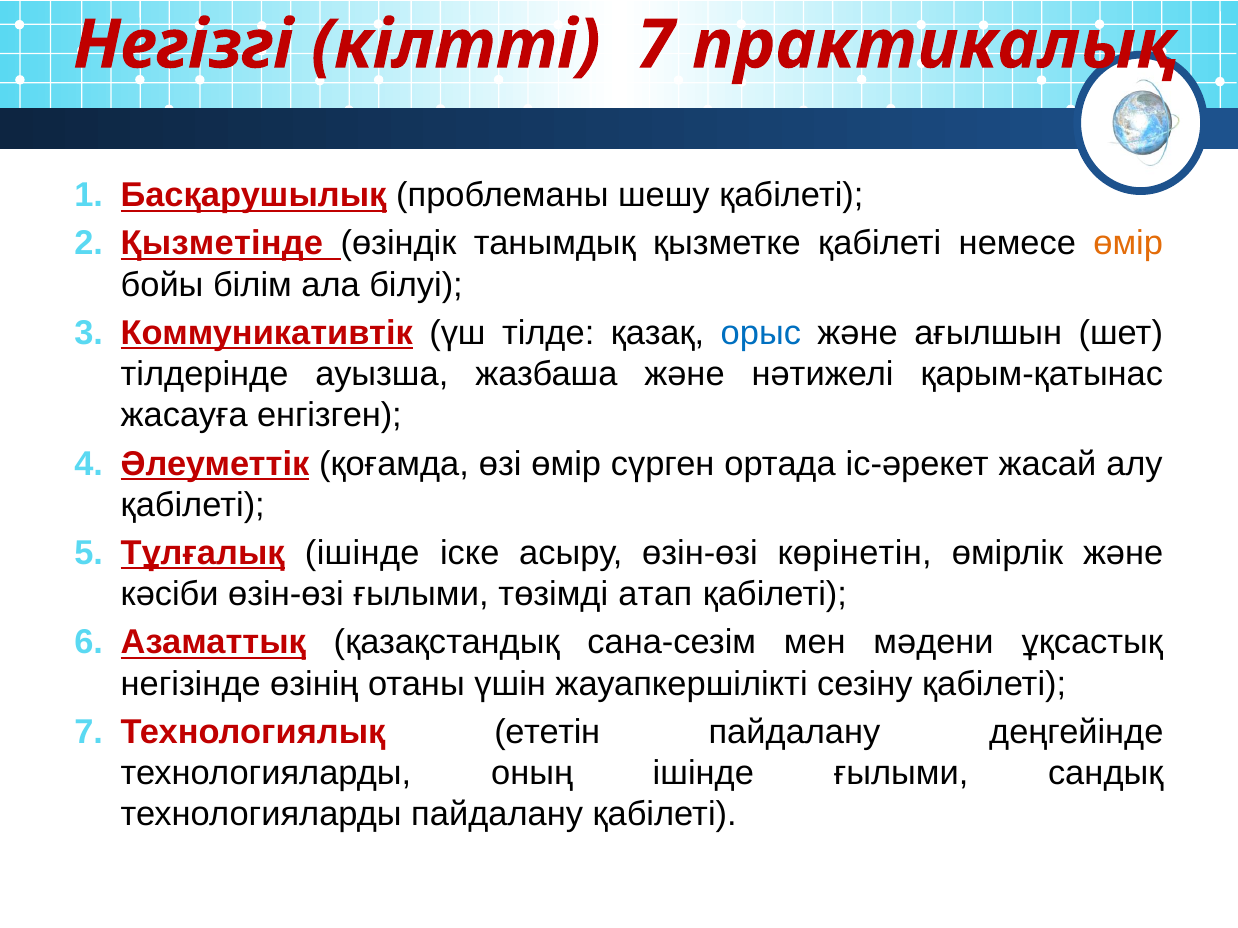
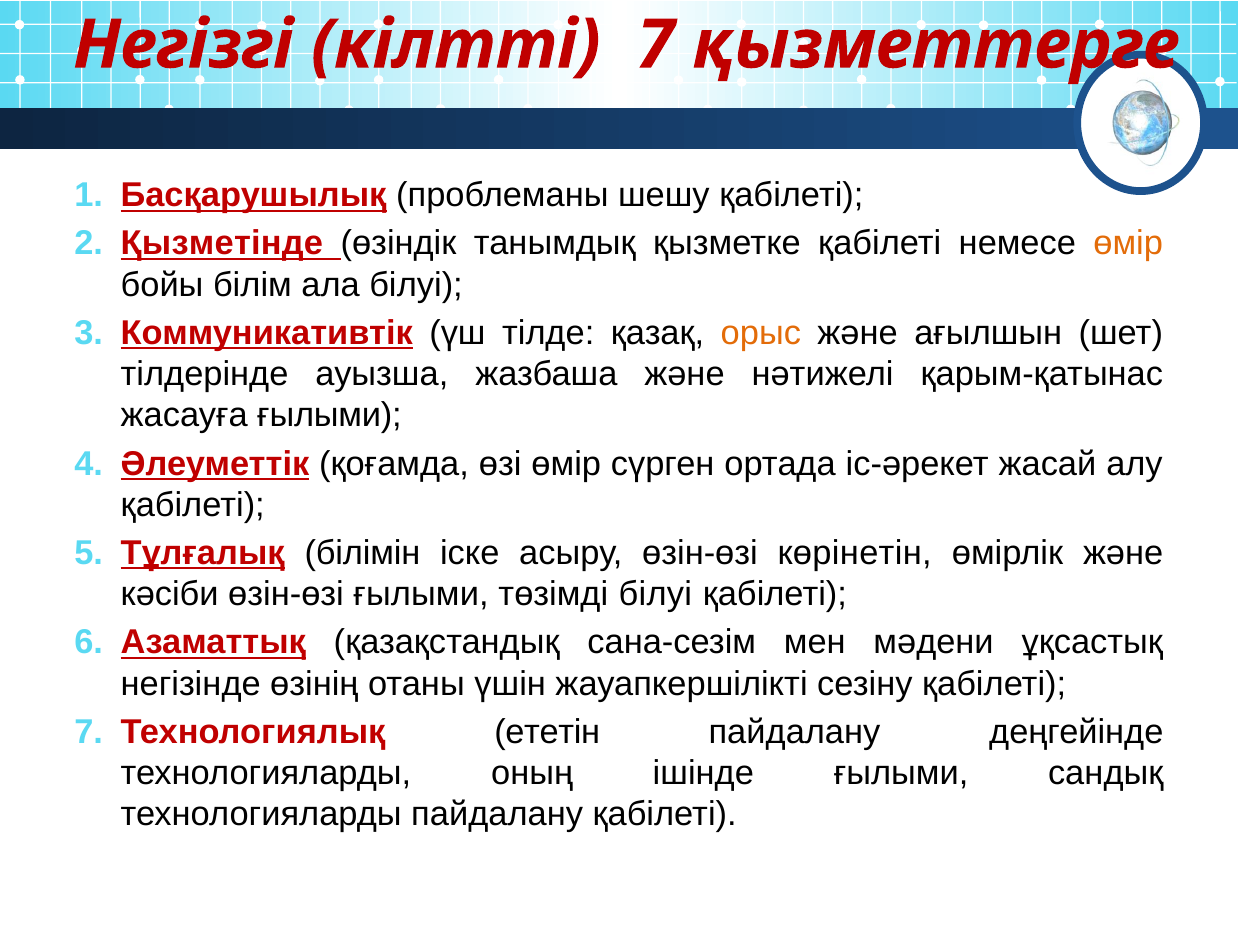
практикалық: практикалық -> қызметтерге (936, 45)
орыс colour: blue -> orange (761, 333)
жасауға енгізген: енгізген -> ғылыми (329, 416)
Тұлғалық ішінде: ішінде -> білімін (362, 553)
төзімді атап: атап -> білуі (655, 595)
